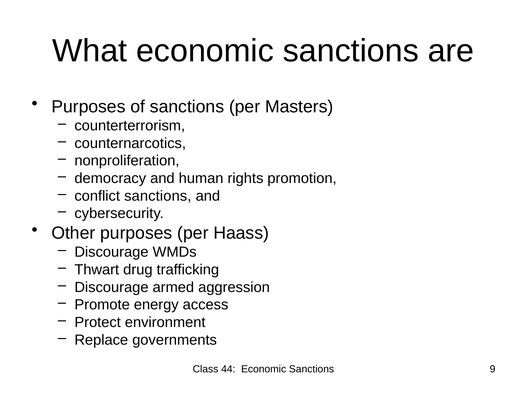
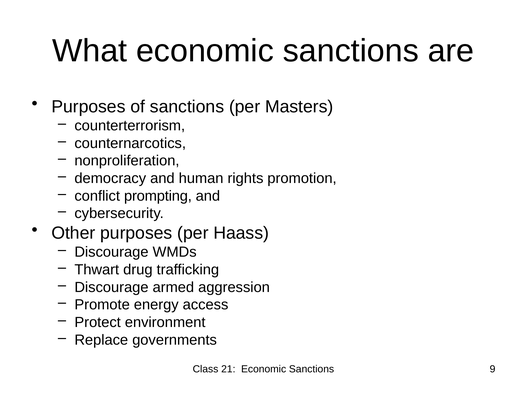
conflict sanctions: sanctions -> prompting (158, 196)
44: 44 -> 21 (228, 369)
